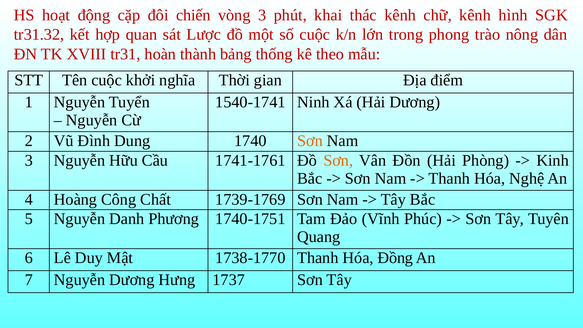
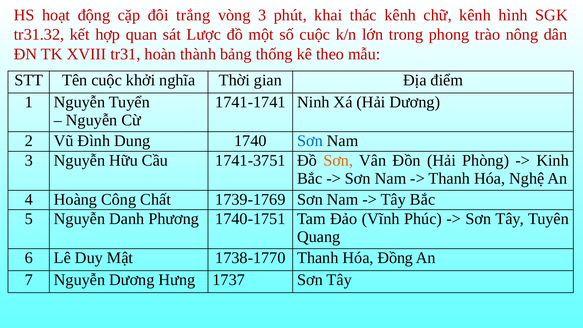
chiến: chiến -> trắng (193, 15)
1540-1741: 1540-1741 -> 1741-1741 (250, 102)
Sơn colour: orange -> blue (310, 141)
1741-1761: 1741-1761 -> 1741-3751 (250, 160)
